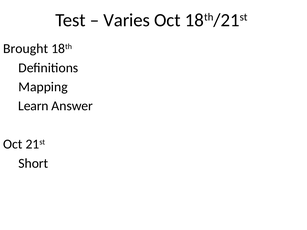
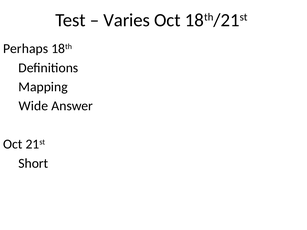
Brought: Brought -> Perhaps (26, 49)
Learn: Learn -> Wide (33, 106)
